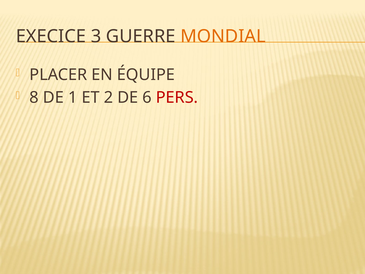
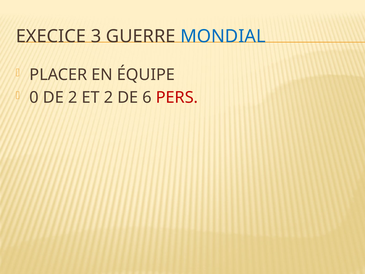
MONDIAL colour: orange -> blue (223, 36)
8: 8 -> 0 (34, 97)
DE 1: 1 -> 2 (73, 97)
